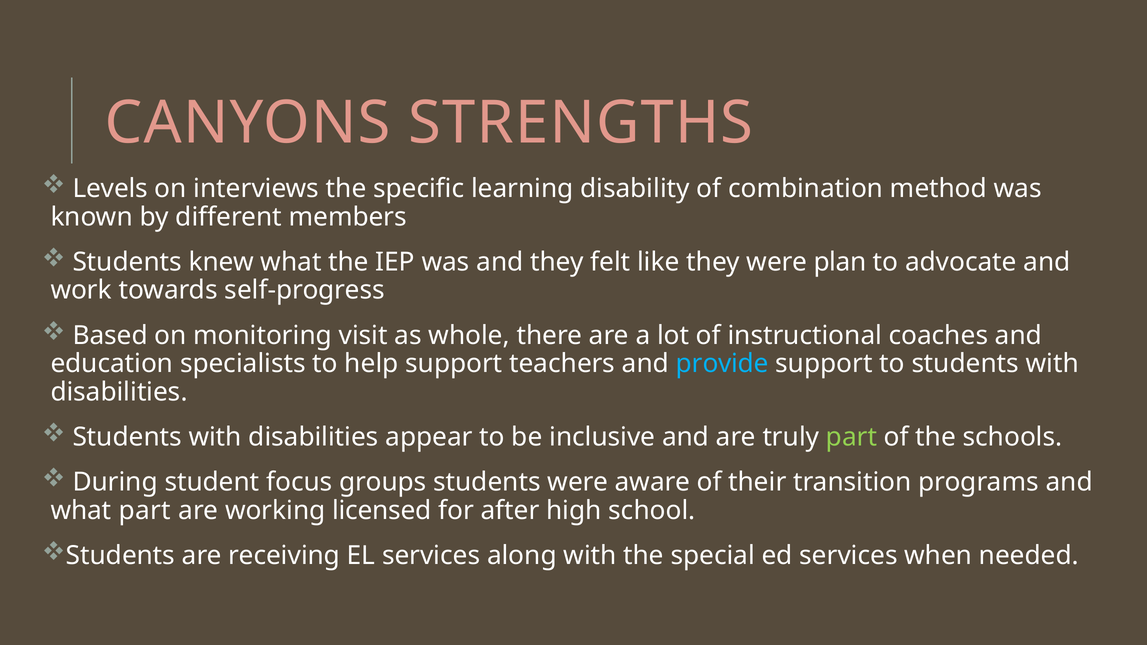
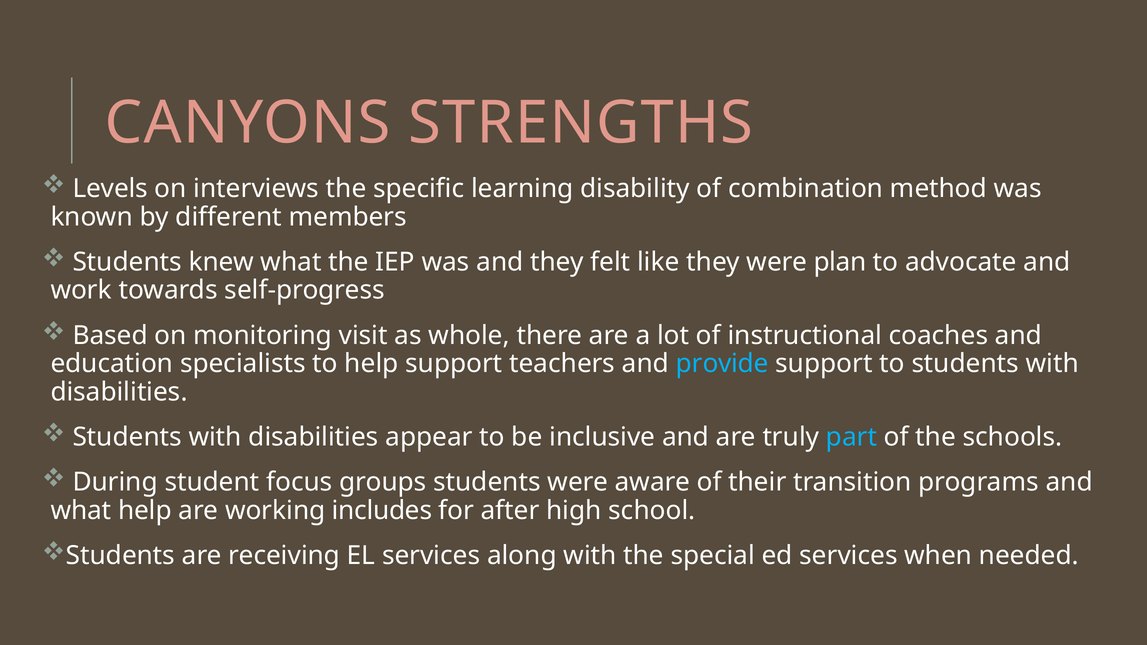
part colour: light green -> light blue (852, 437)
what part: part -> help (145, 511)
licensed: licensed -> includes (382, 511)
